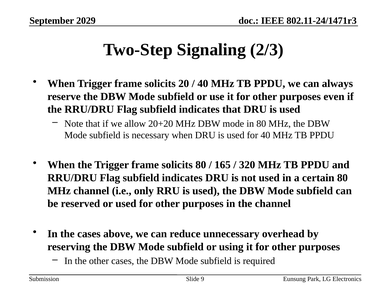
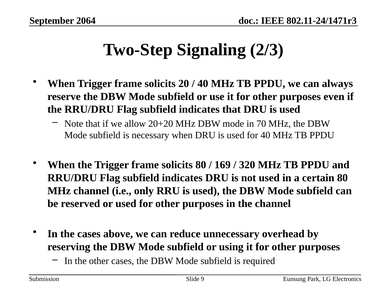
2029: 2029 -> 2064 (86, 21)
in 80: 80 -> 70 (261, 123)
165: 165 -> 169 (223, 164)
